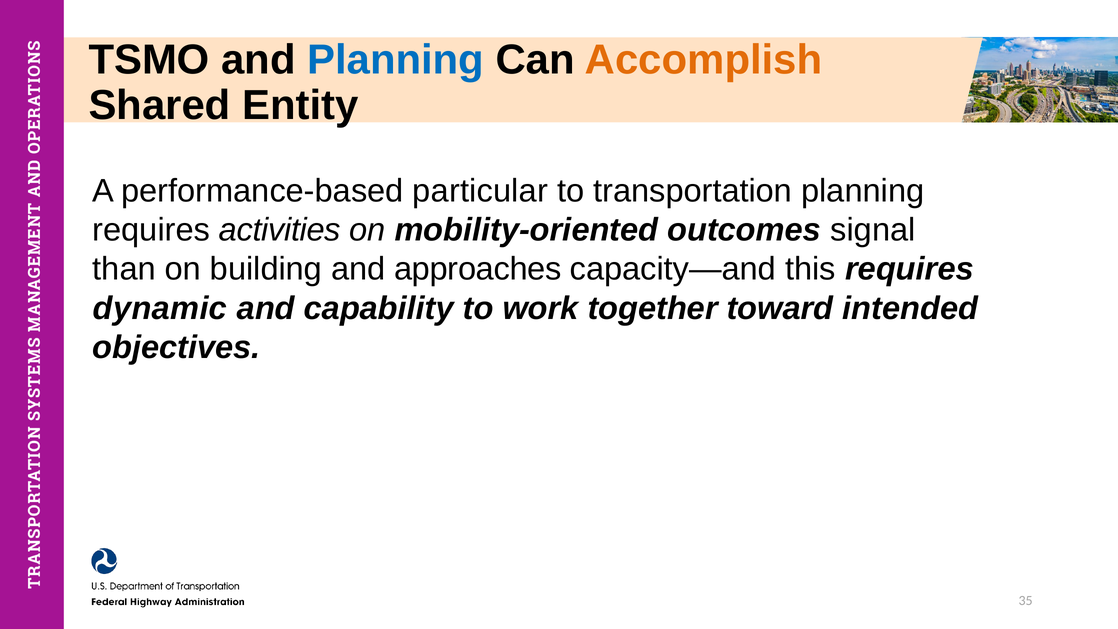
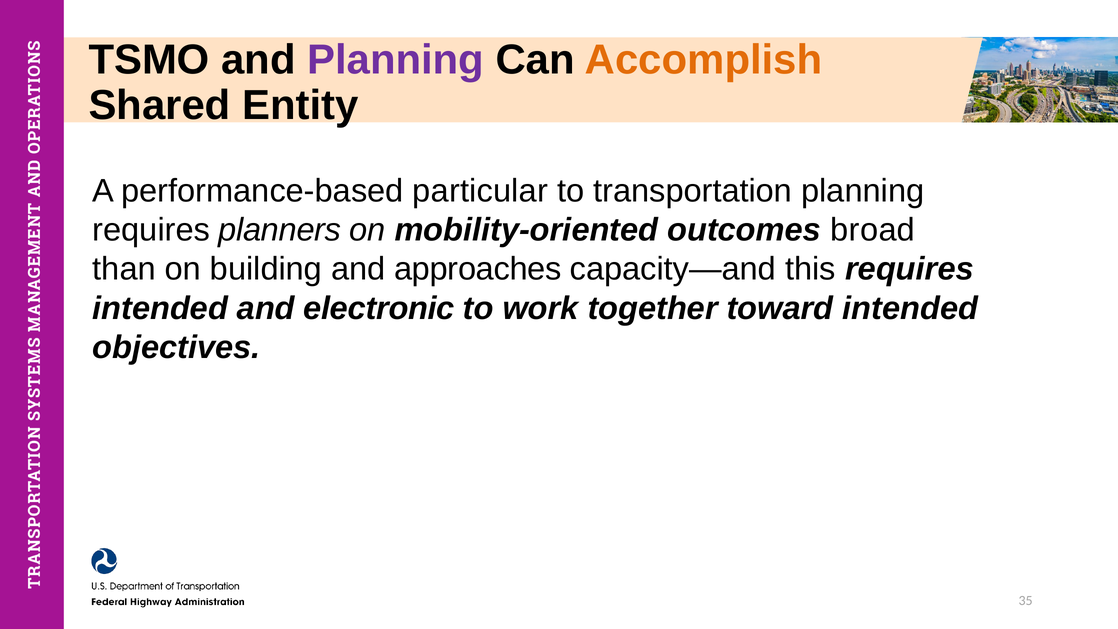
Planning colour: blue -> purple (396, 60)
activities: activities -> planners (280, 230)
signal: signal -> broad (873, 230)
dynamic: dynamic -> intended (160, 308)
capability: capability -> electronic (379, 308)
